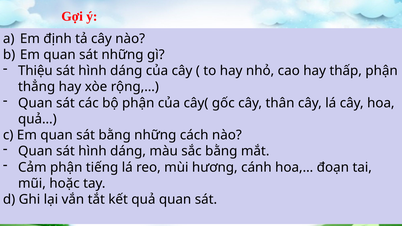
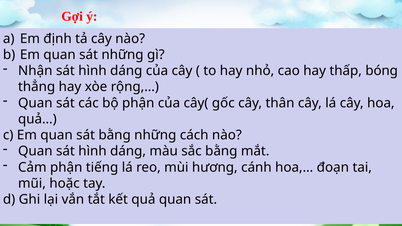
Thiệu: Thiệu -> Nhận (35, 71)
thấp phận: phận -> bóng (382, 71)
